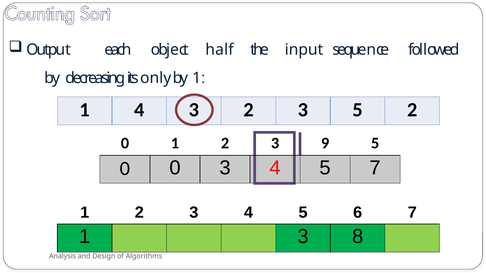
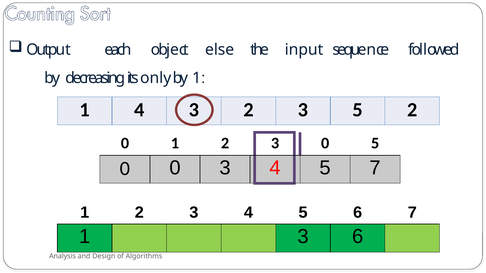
half: half -> else (220, 50)
3 9: 9 -> 0 (325, 143)
3 8: 8 -> 6 (358, 237)
